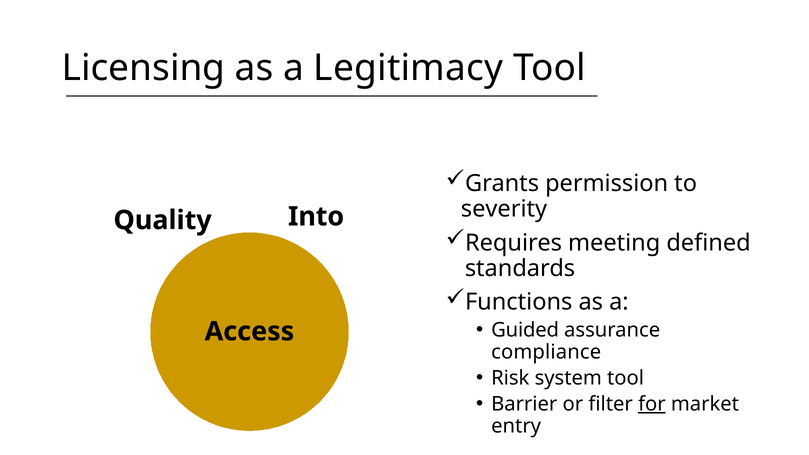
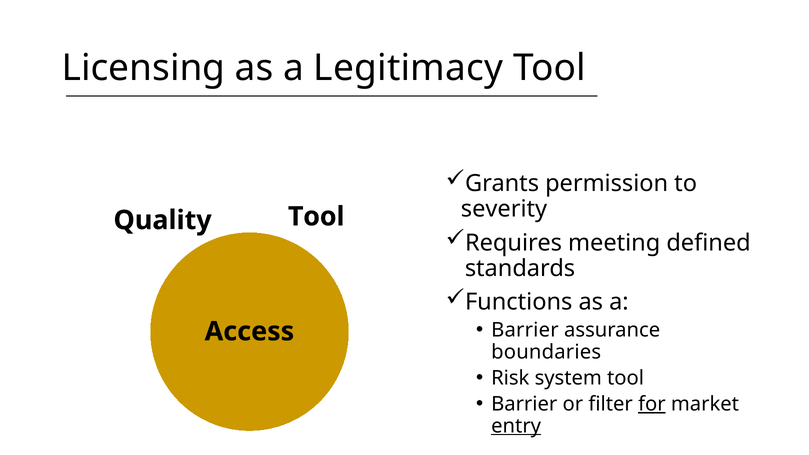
Into: Into -> Tool (316, 217)
Guided: Guided -> Barrier (525, 330)
compliance: compliance -> boundaries (546, 352)
entry underline: none -> present (516, 426)
